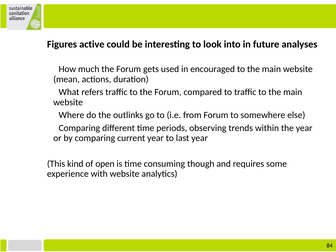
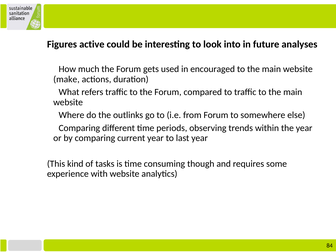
mean: mean -> make (66, 79)
open: open -> tasks (105, 164)
